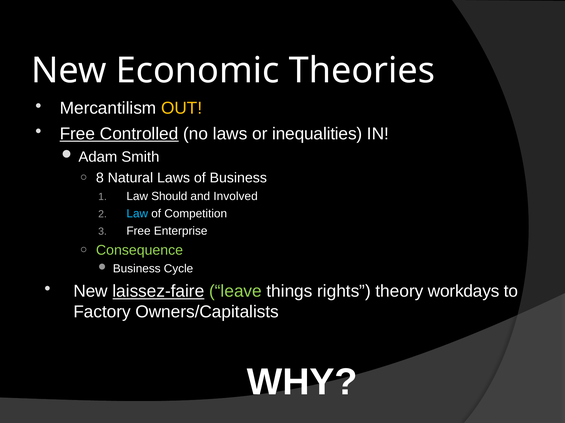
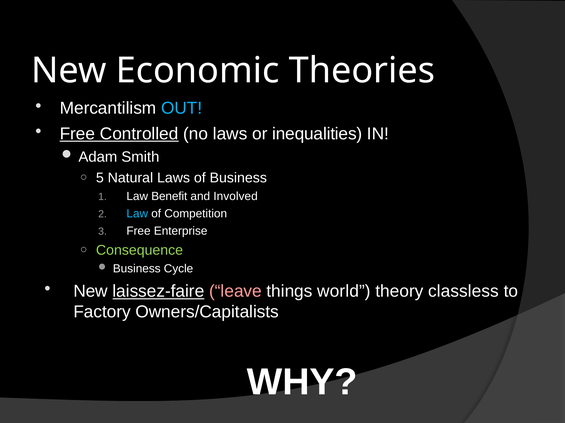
OUT colour: yellow -> light blue (182, 109)
8: 8 -> 5 (100, 178)
Should: Should -> Benefit (169, 197)
leave colour: light green -> pink (235, 292)
rights: rights -> world (344, 292)
workdays: workdays -> classless (464, 292)
